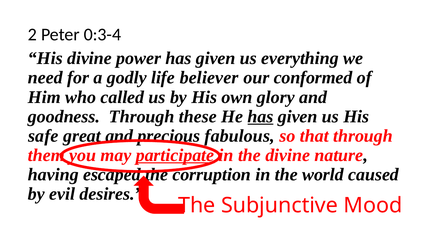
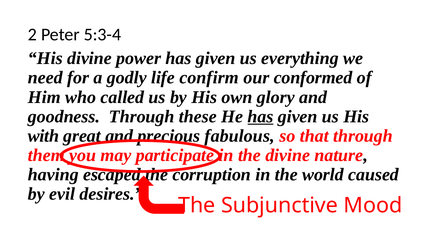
0:3-4: 0:3-4 -> 5:3-4 (102, 35)
believer: believer -> confirm (209, 78)
safe: safe -> with (43, 136)
participate underline: present -> none (175, 155)
